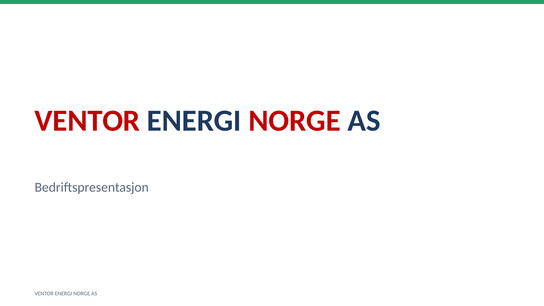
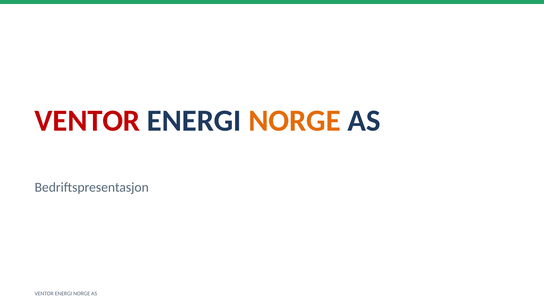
NORGE colour: red -> orange (294, 121)
